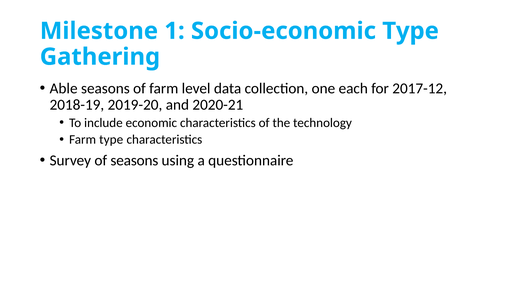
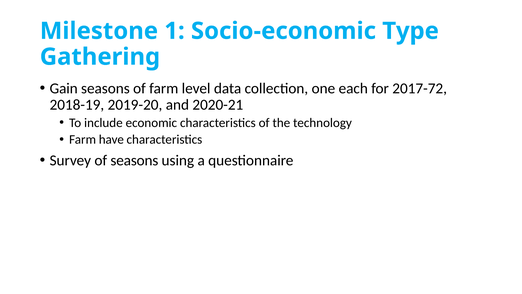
Able: Able -> Gain (64, 88)
2017-12: 2017-12 -> 2017-72 (420, 88)
Farm type: type -> have (111, 139)
